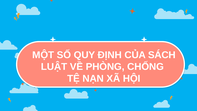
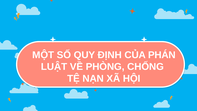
SÁCH: SÁCH -> PHÁN (162, 55)
